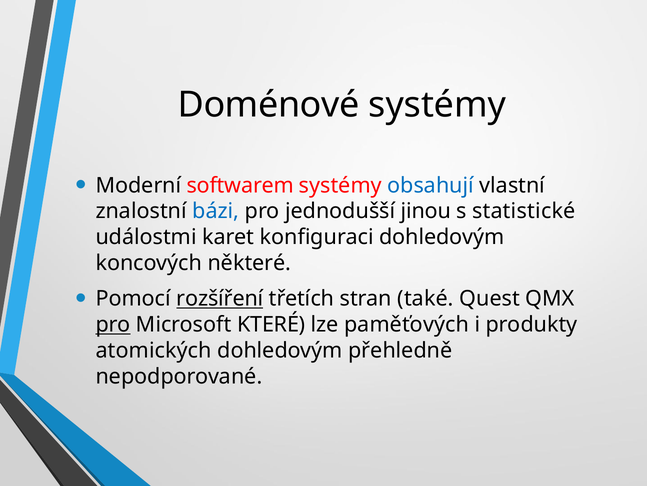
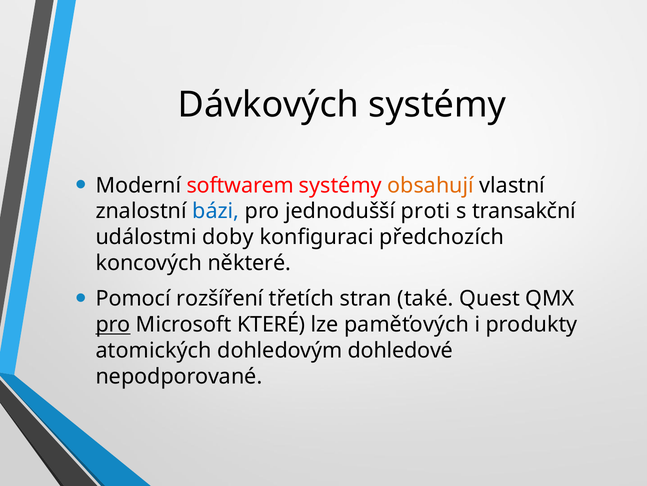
Doménové: Doménové -> Dávkových (268, 105)
obsahují colour: blue -> orange (431, 185)
jinou: jinou -> proti (426, 211)
statistické: statistické -> transakční (524, 211)
karet: karet -> doby (228, 237)
konfiguraci dohledovým: dohledovým -> předchozích (442, 237)
rozšíření underline: present -> none (220, 298)
přehledně: přehledně -> dohledové (400, 350)
